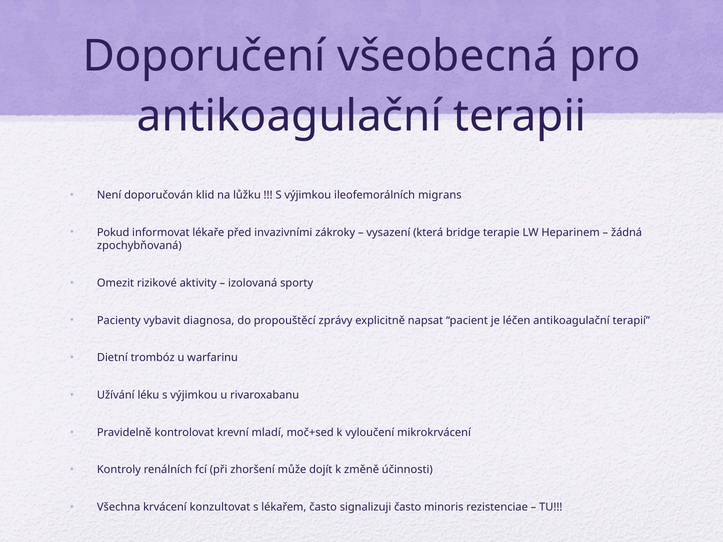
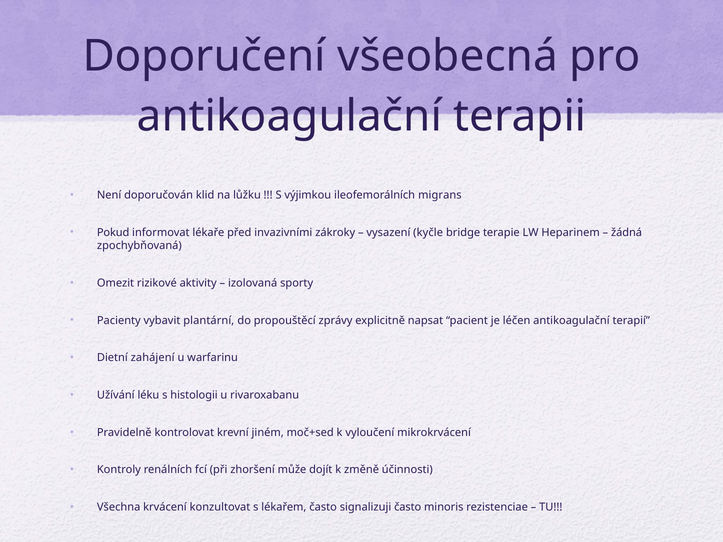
která: která -> kyčle (428, 232)
diagnosa: diagnosa -> plantární (209, 321)
trombóz: trombóz -> zahájení (153, 358)
léku s výjimkou: výjimkou -> histologii (194, 395)
mladí: mladí -> jiném (268, 433)
